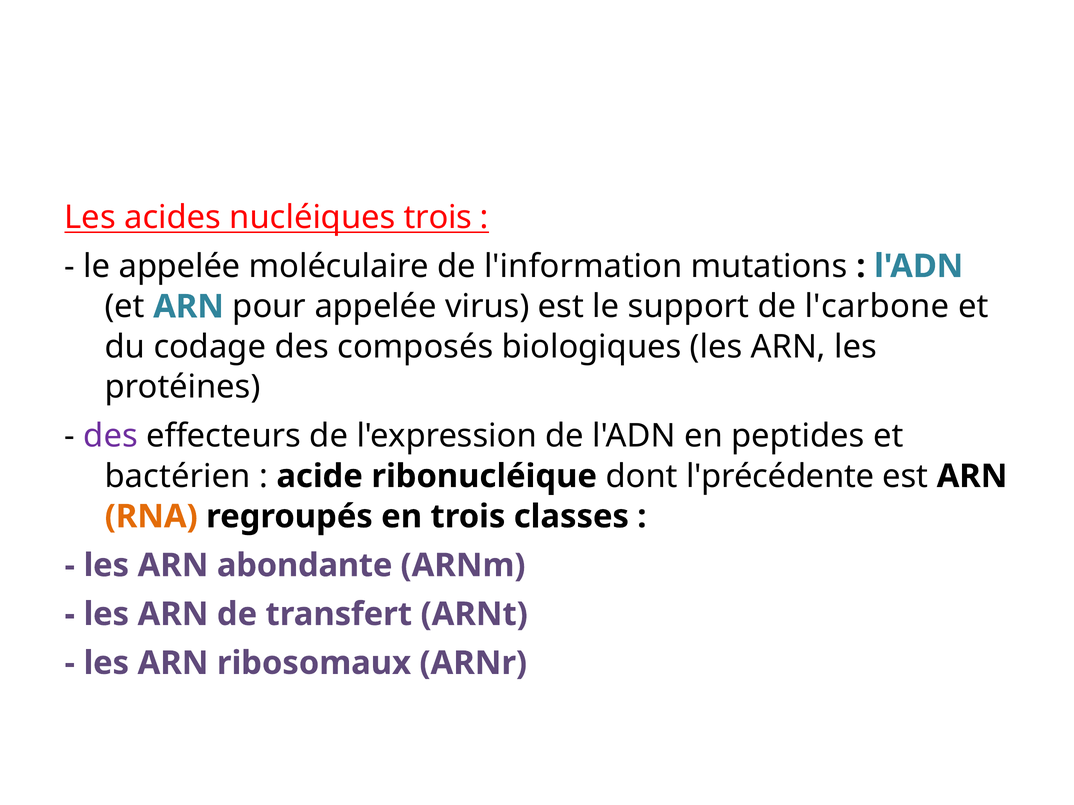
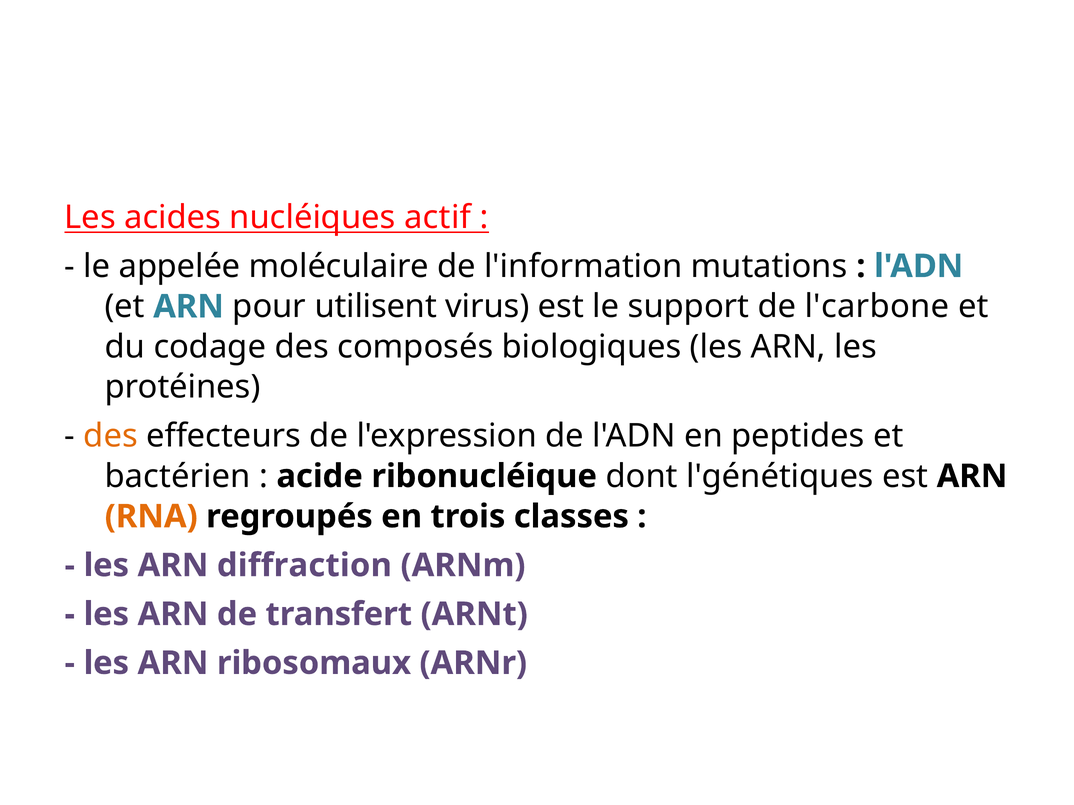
nucléiques trois: trois -> actif (438, 218)
pour appelée: appelée -> utilisent (376, 307)
des colour: purple -> orange (111, 436)
l'précédente: l'précédente -> l'génétiques (780, 477)
abondante: abondante -> diffraction (304, 566)
